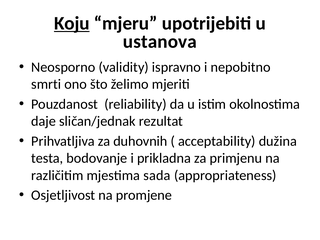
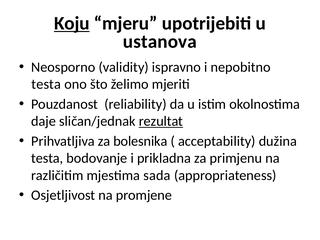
smrti: smrti -> testa (46, 84)
rezultat underline: none -> present (161, 121)
duhovnih: duhovnih -> bolesnika (140, 141)
